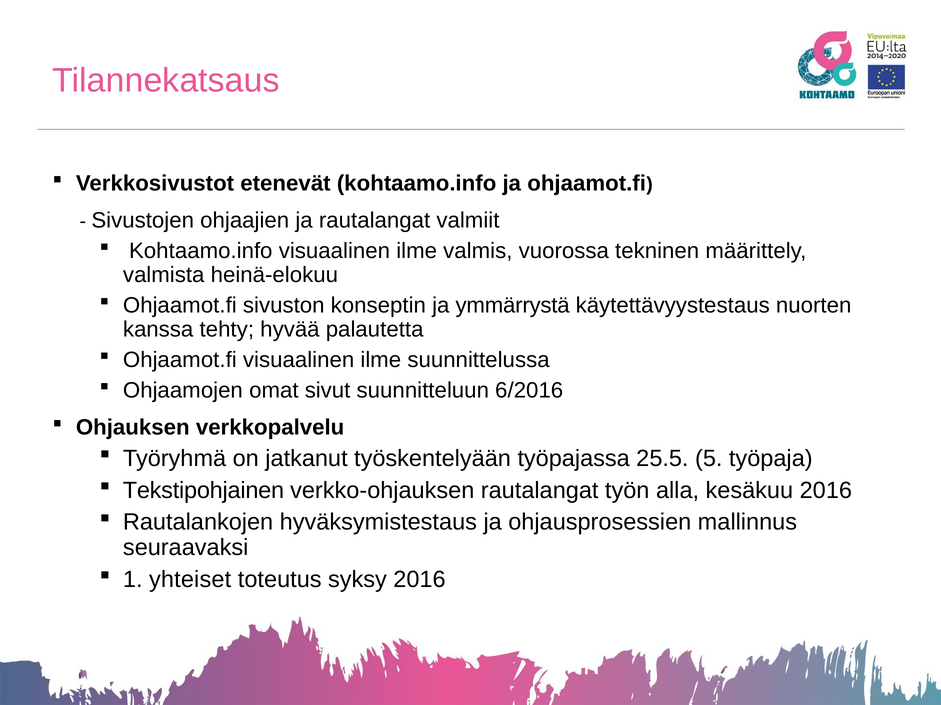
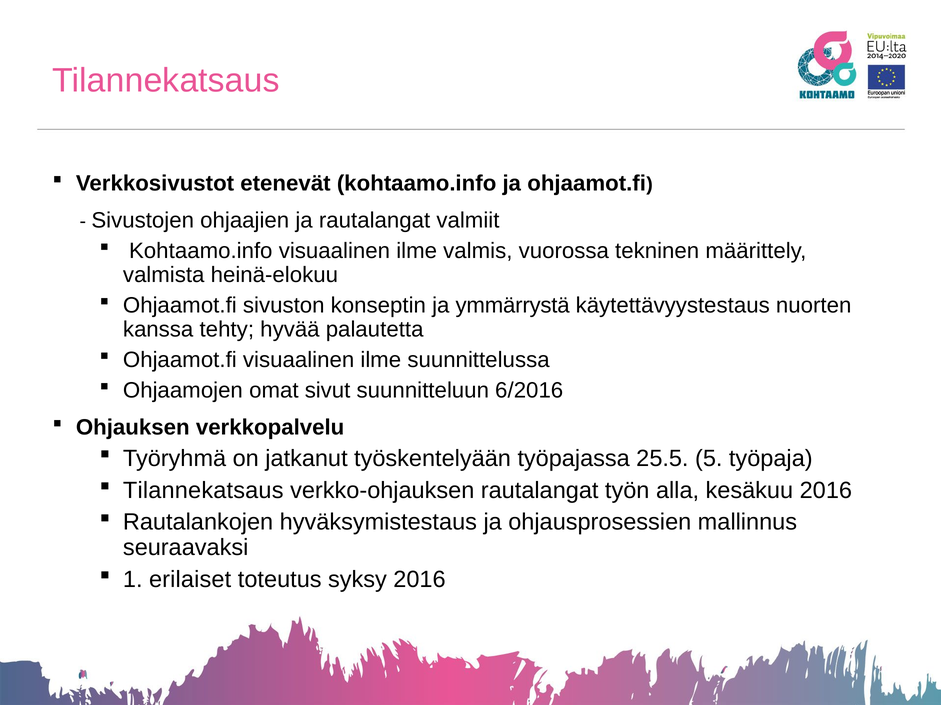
Tekstipohjainen: Tekstipohjainen -> Tilannekatsaus (203, 491)
yhteiset: yhteiset -> erilaiset (190, 580)
